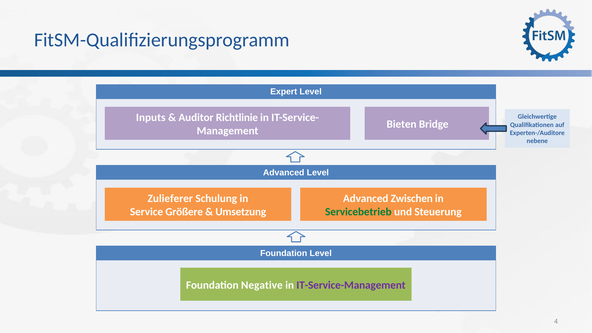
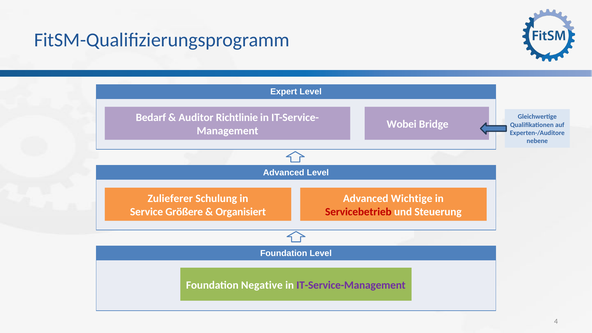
Inputs: Inputs -> Bedarf (151, 117)
Bieten: Bieten -> Wobei (402, 124)
Zwischen: Zwischen -> Wichtige (412, 198)
Umsetzung: Umsetzung -> Organisiert (241, 212)
Servicebetrieb colour: green -> red (358, 212)
